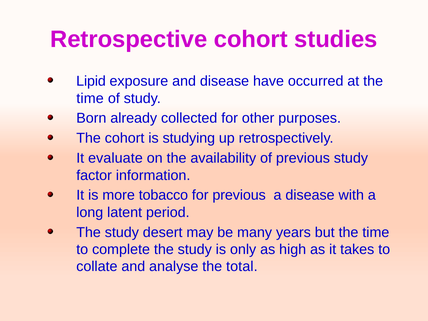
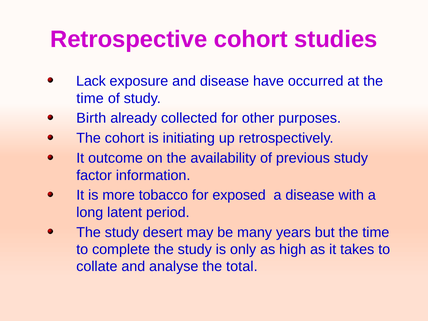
Lipid: Lipid -> Lack (91, 81)
Born: Born -> Birth (91, 118)
studying: studying -> initiating (189, 138)
evaluate: evaluate -> outcome (115, 158)
for previous: previous -> exposed (239, 195)
